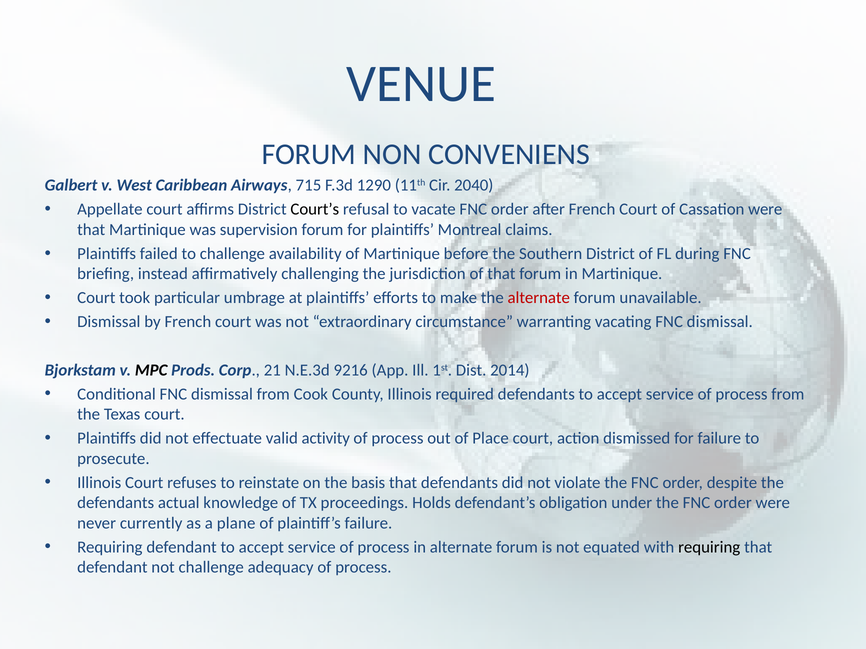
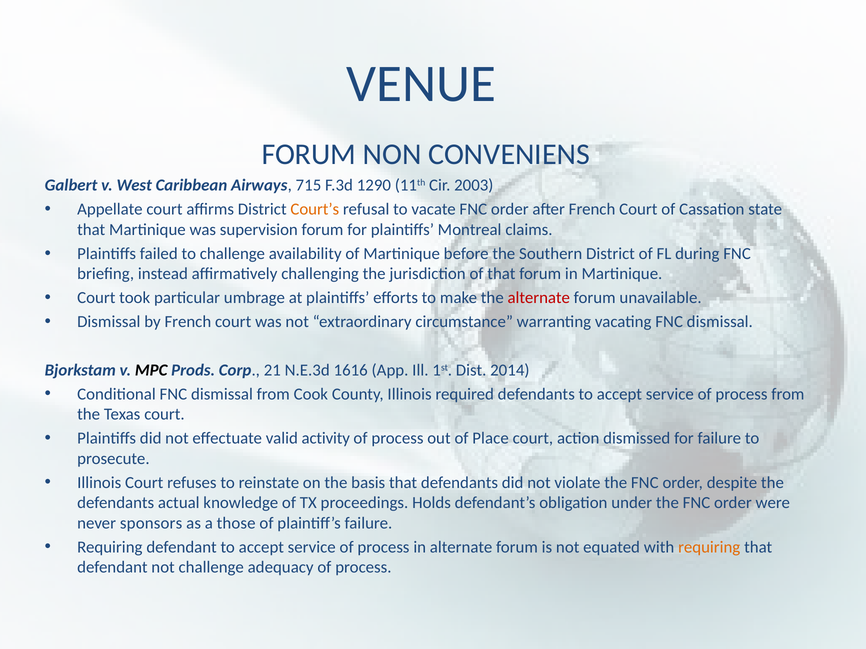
2040: 2040 -> 2003 (474, 185)
Court’s colour: black -> orange (315, 210)
Cassation were: were -> state (765, 210)
9216: 9216 -> 1616 (351, 370)
currently: currently -> sponsors (151, 523)
plane: plane -> those (236, 523)
requiring colour: black -> orange (709, 547)
